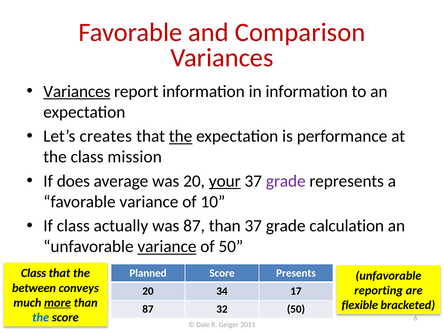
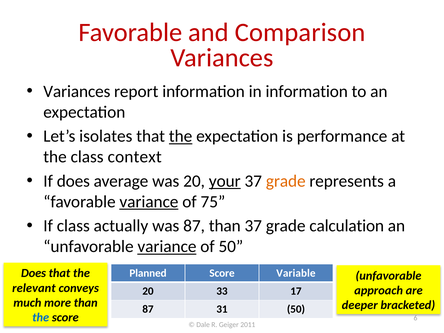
Variances underline: present -> none (77, 91)
creates: creates -> isolates (106, 136)
mission: mission -> context (135, 157)
grade colour: purple -> orange (286, 181)
variance underline: none -> present (149, 202)
10: 10 -> 75 (213, 202)
Class: Class -> Does (34, 273)
Presents: Presents -> Variable (296, 273)
between: between -> relevant (34, 288)
reporting: reporting -> approach (379, 290)
34: 34 -> 33 (222, 291)
more underline: present -> none (58, 303)
flexible: flexible -> deeper (360, 305)
32: 32 -> 31 (222, 309)
